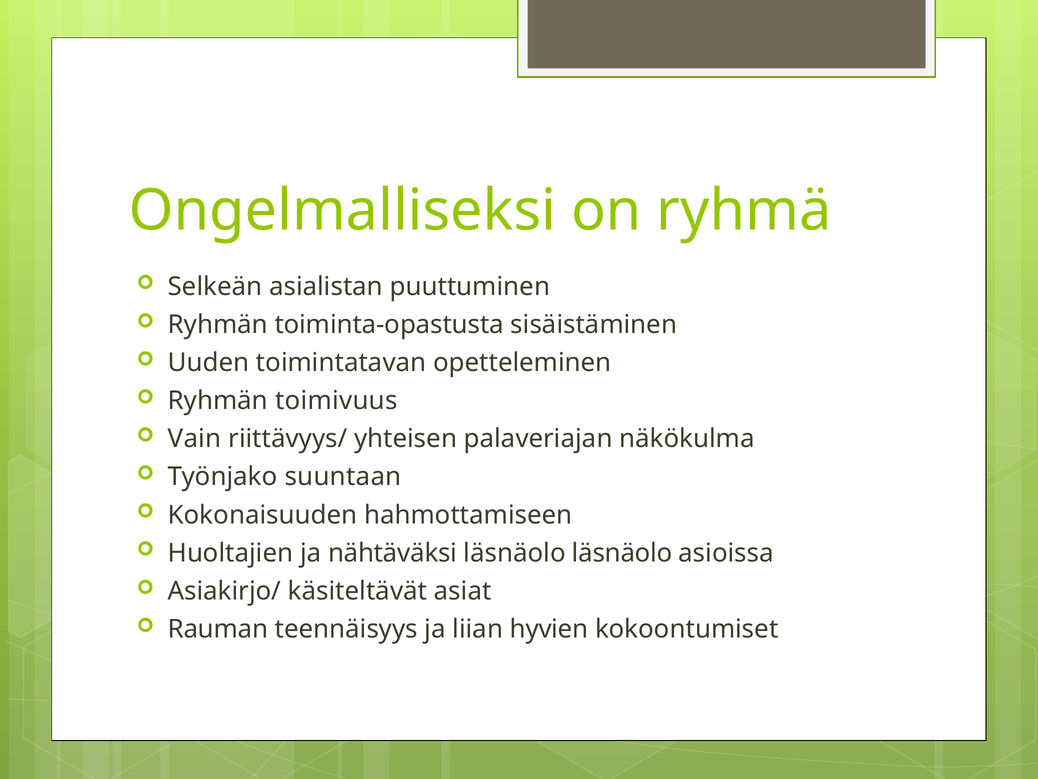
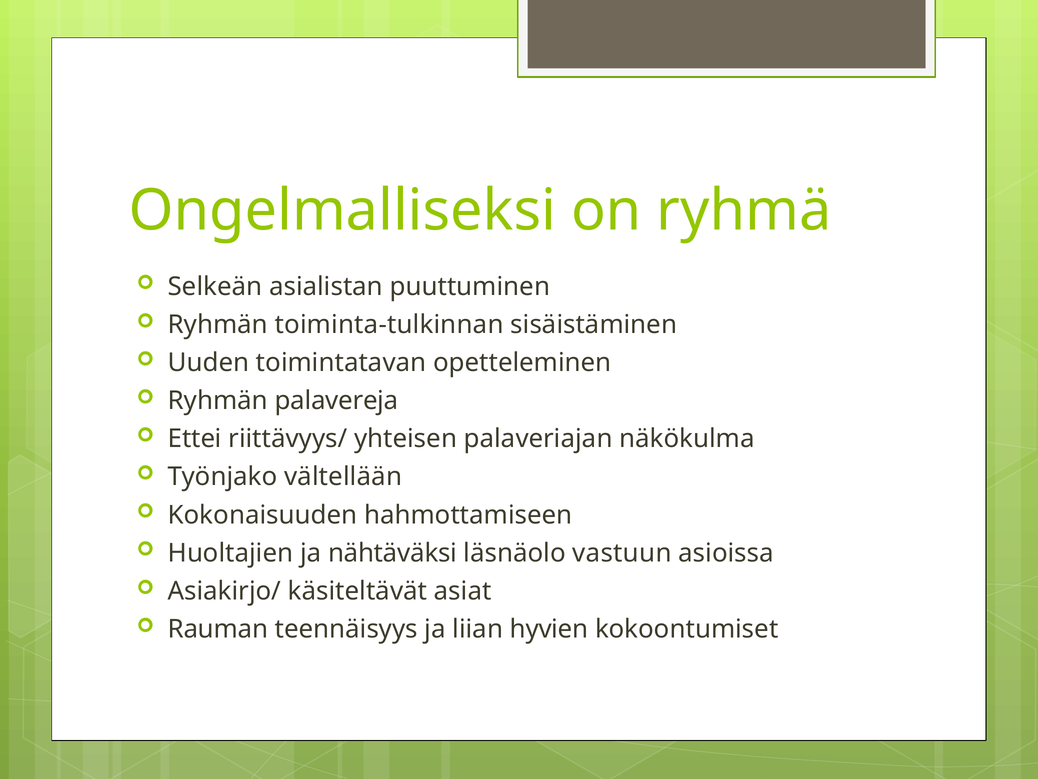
toiminta-opastusta: toiminta-opastusta -> toiminta-tulkinnan (389, 324)
toimivuus: toimivuus -> palavereja (337, 401)
Vain: Vain -> Ettei (195, 439)
suuntaan: suuntaan -> vältellään (343, 477)
läsnäolo läsnäolo: läsnäolo -> vastuun (622, 553)
